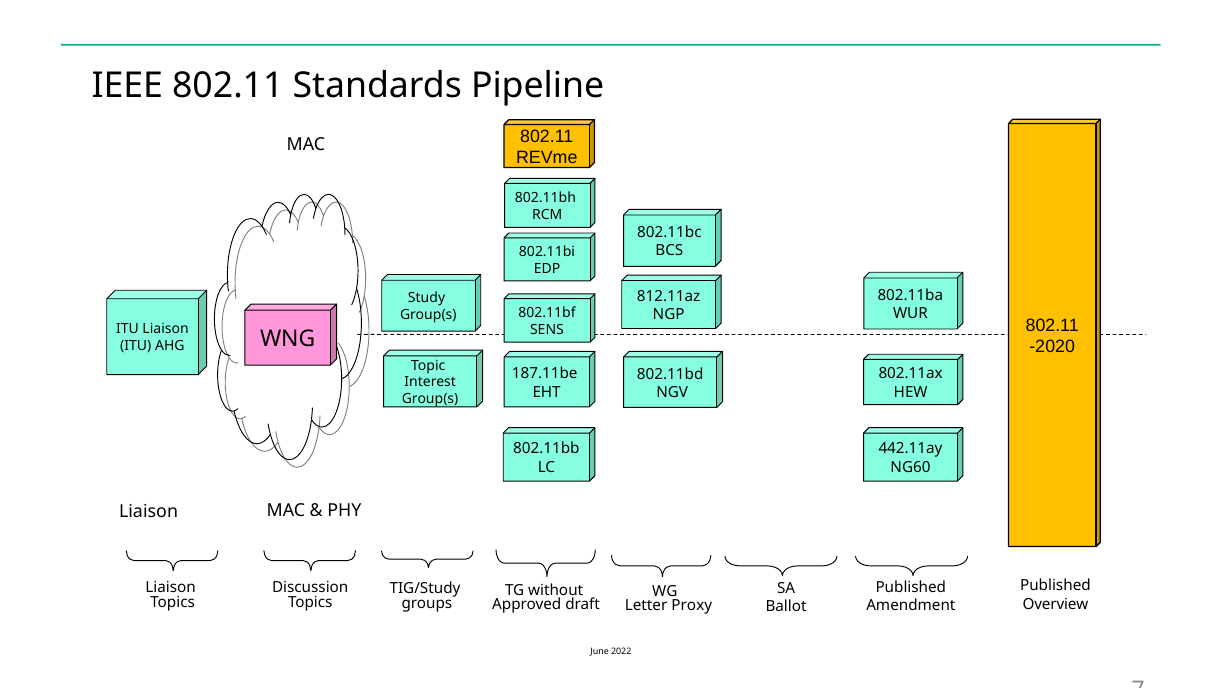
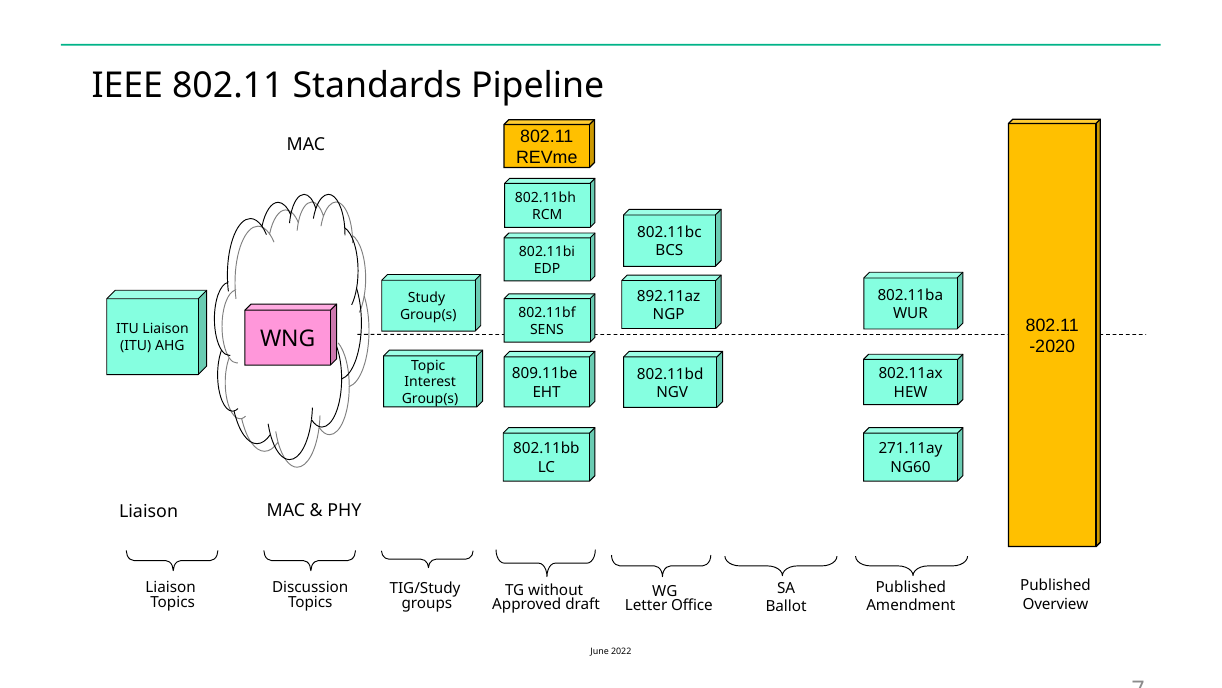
812.11az: 812.11az -> 892.11az (669, 296)
187.11be: 187.11be -> 809.11be (545, 373)
442.11ay: 442.11ay -> 271.11ay (911, 449)
Proxy: Proxy -> Office (692, 605)
